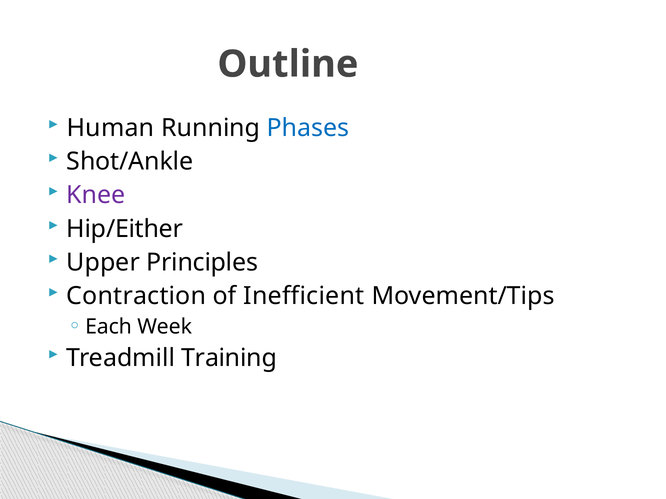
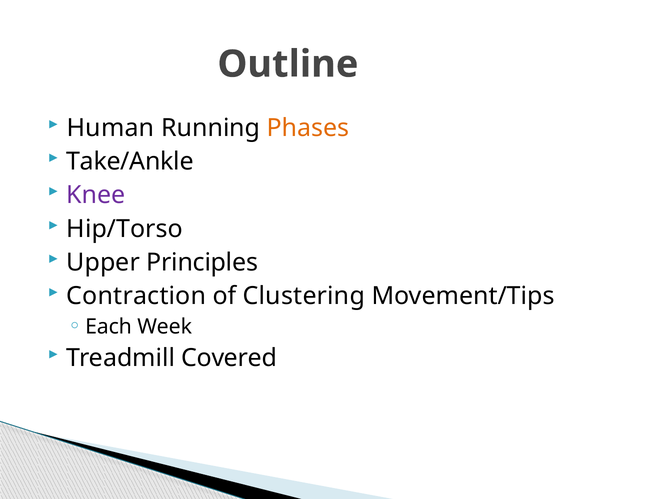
Phases colour: blue -> orange (308, 128)
Shot/Ankle: Shot/Ankle -> Take/Ankle (130, 162)
Hip/Either: Hip/Either -> Hip/Torso (125, 229)
Inefficient: Inefficient -> Clustering (304, 296)
Training: Training -> Covered (229, 359)
